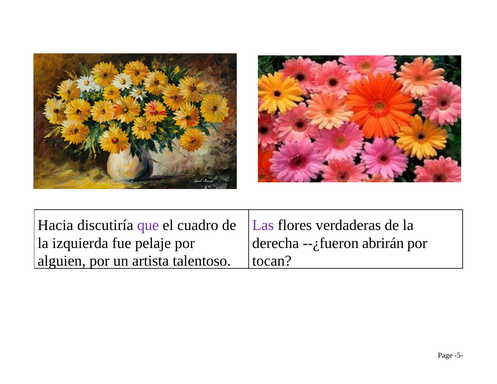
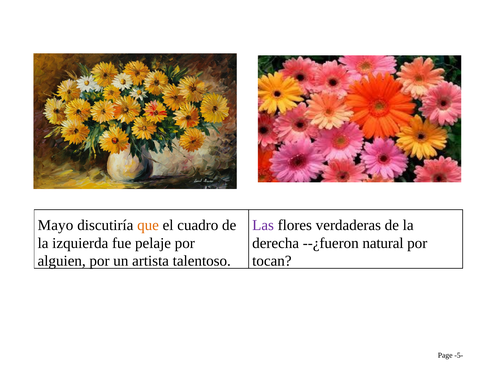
Hacia: Hacia -> Mayo (56, 225)
que colour: purple -> orange (148, 225)
abrirán: abrirán -> natural (383, 243)
